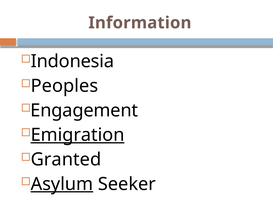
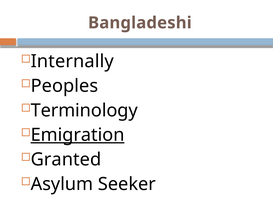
Information: Information -> Bangladeshi (140, 23)
Indonesia: Indonesia -> Internally (72, 61)
Engagement: Engagement -> Terminology (84, 110)
Asylum underline: present -> none (62, 184)
